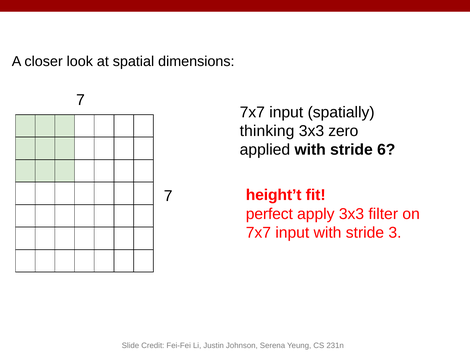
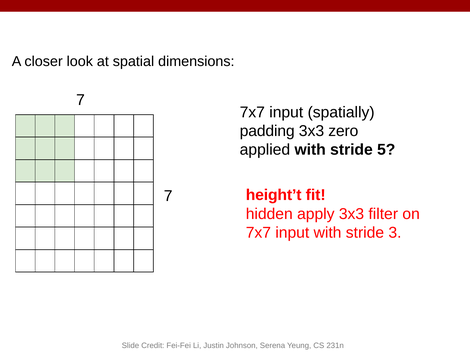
thinking: thinking -> padding (267, 131)
6: 6 -> 5 (386, 150)
perfect: perfect -> hidden (269, 214)
